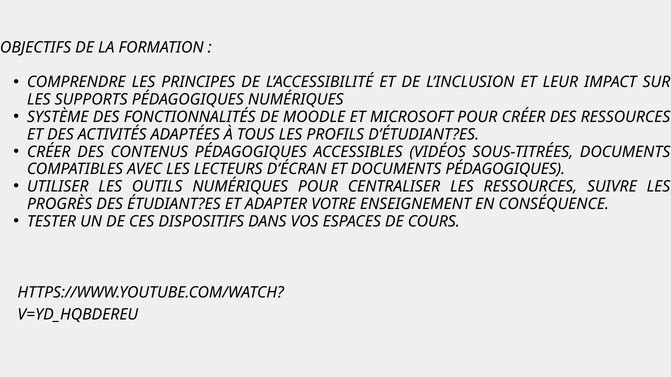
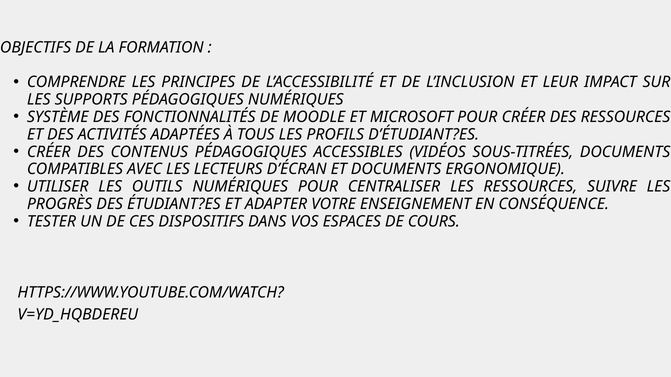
DOCUMENTS PÉDAGOGIQUES: PÉDAGOGIQUES -> ERGONOMIQUE (505, 169)
